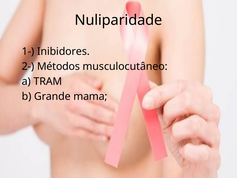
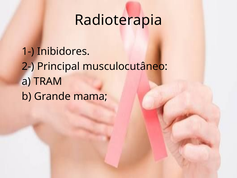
Nuliparidade: Nuliparidade -> Radioterapia (118, 20)
Métodos: Métodos -> Principal (58, 66)
